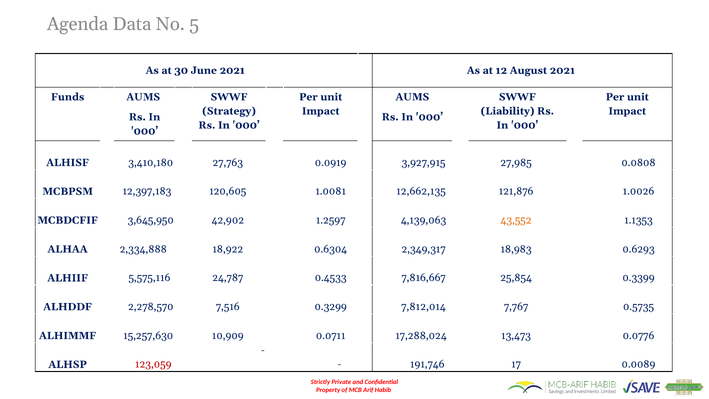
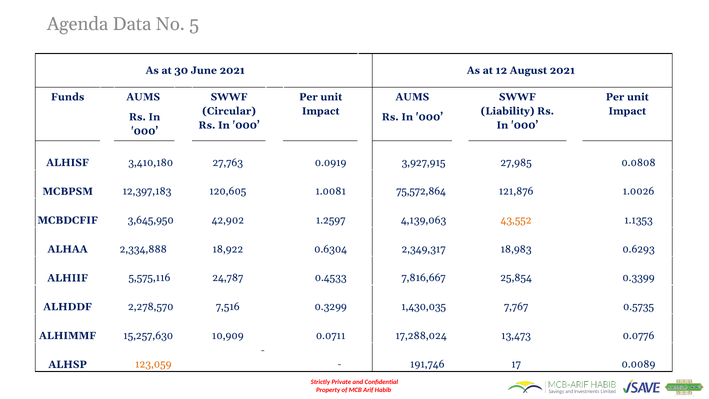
Strategy: Strategy -> Circular (229, 111)
12,662,135: 12,662,135 -> 75,572,864 (421, 191)
7,812,014: 7,812,014 -> 1,430,035 (424, 307)
123,059 colour: red -> orange (153, 364)
